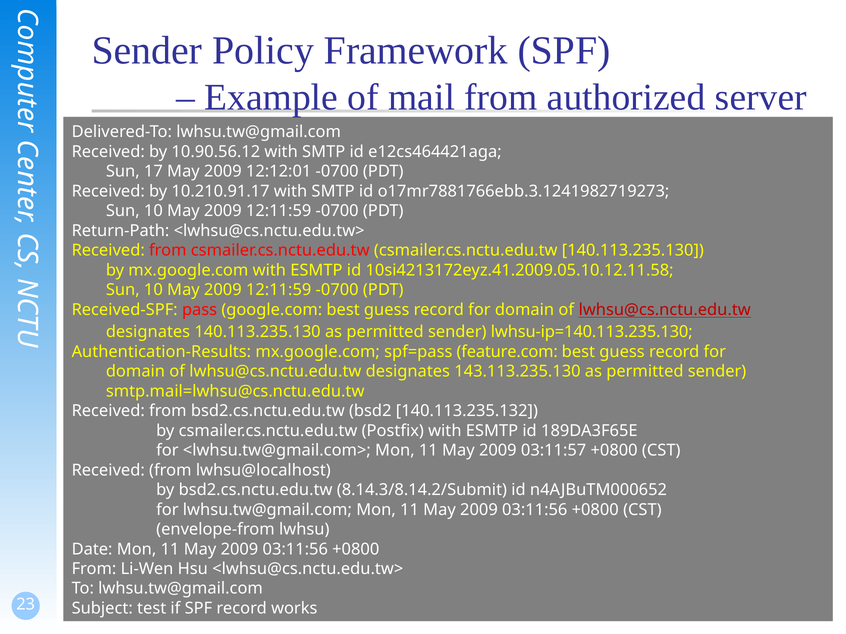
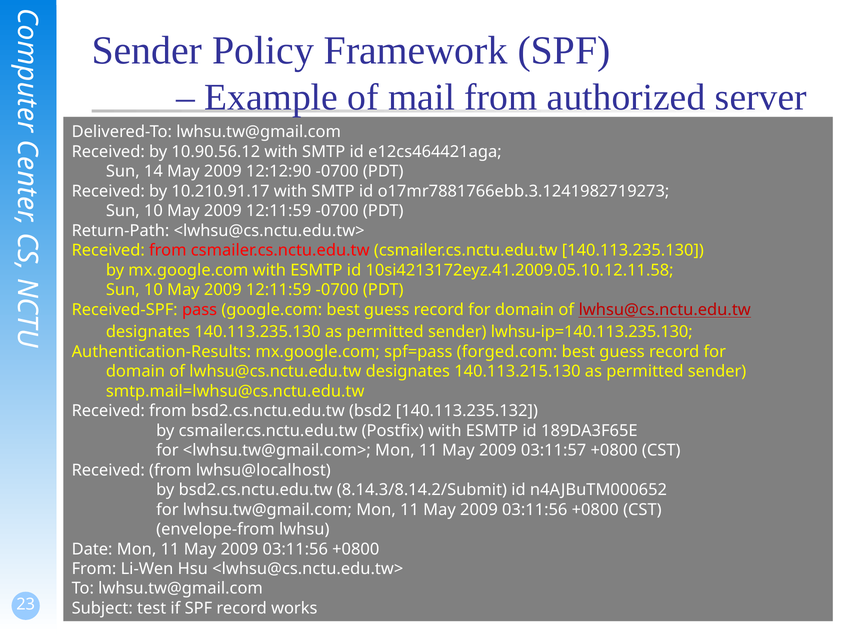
17: 17 -> 14 (153, 172)
12:12:01: 12:12:01 -> 12:12:90 (279, 172)
feature.com: feature.com -> forged.com (507, 352)
143.113.235.130: 143.113.235.130 -> 140.113.215.130 (517, 372)
